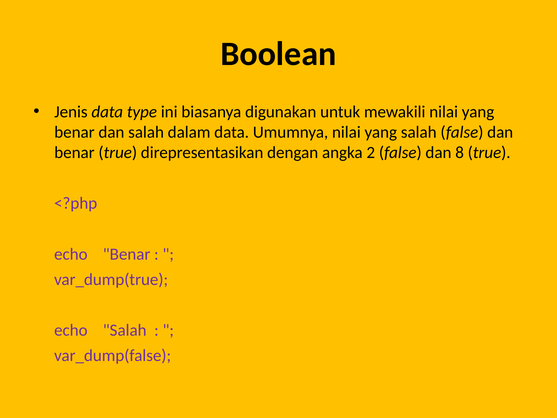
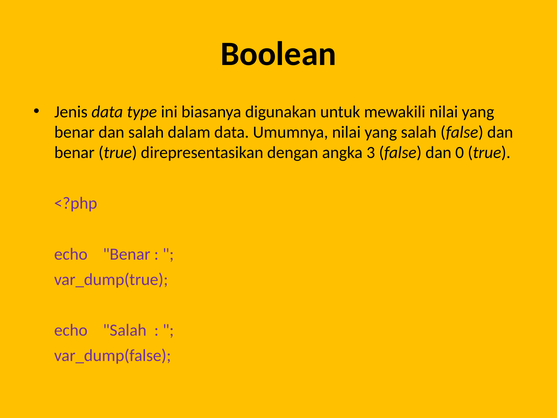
2: 2 -> 3 (371, 152)
8: 8 -> 0 (460, 152)
